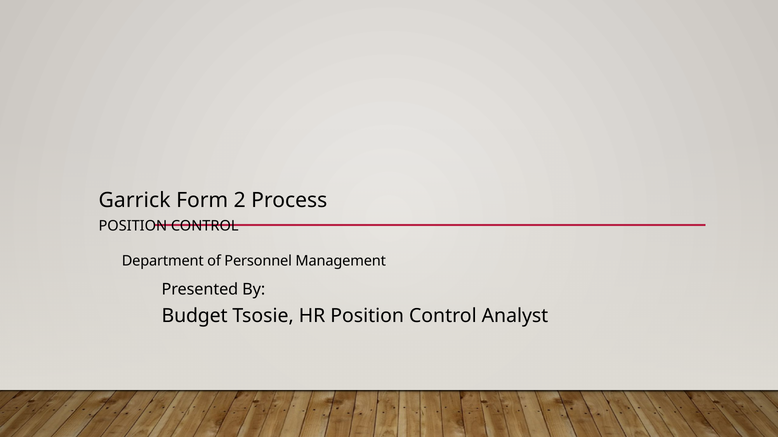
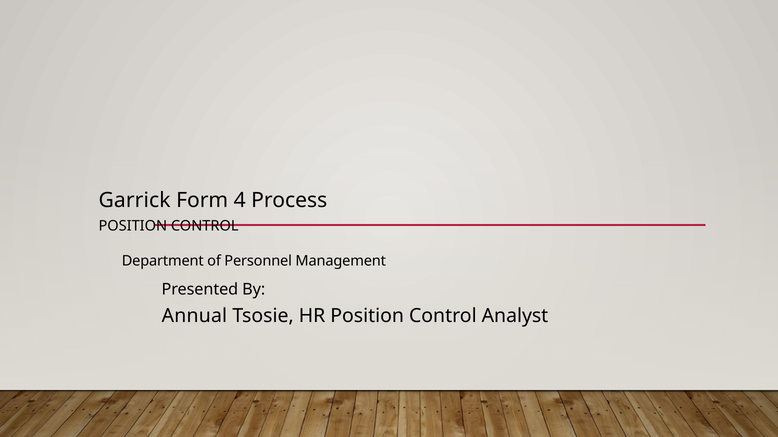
2: 2 -> 4 (240, 201)
Budget: Budget -> Annual (194, 316)
